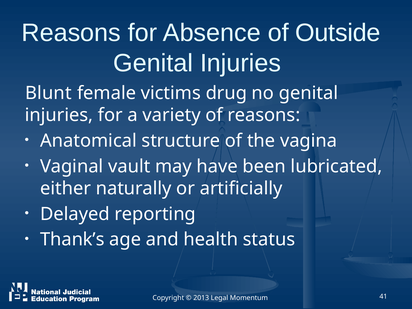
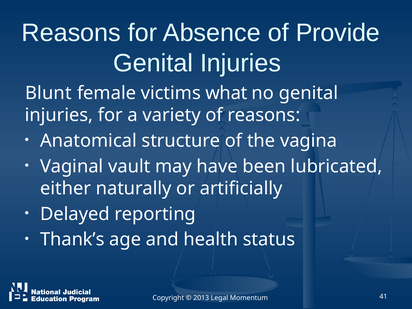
Outside: Outside -> Provide (338, 33)
drug: drug -> what (226, 93)
